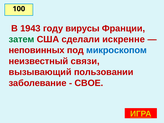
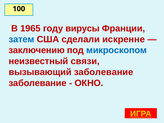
1943: 1943 -> 1965 (30, 28)
затем colour: green -> blue (22, 39)
неповинных: неповинных -> заключению (37, 50)
вызывающий пользовании: пользовании -> заболевание (104, 72)
СВОЕ: СВОЕ -> ОКНО (89, 83)
